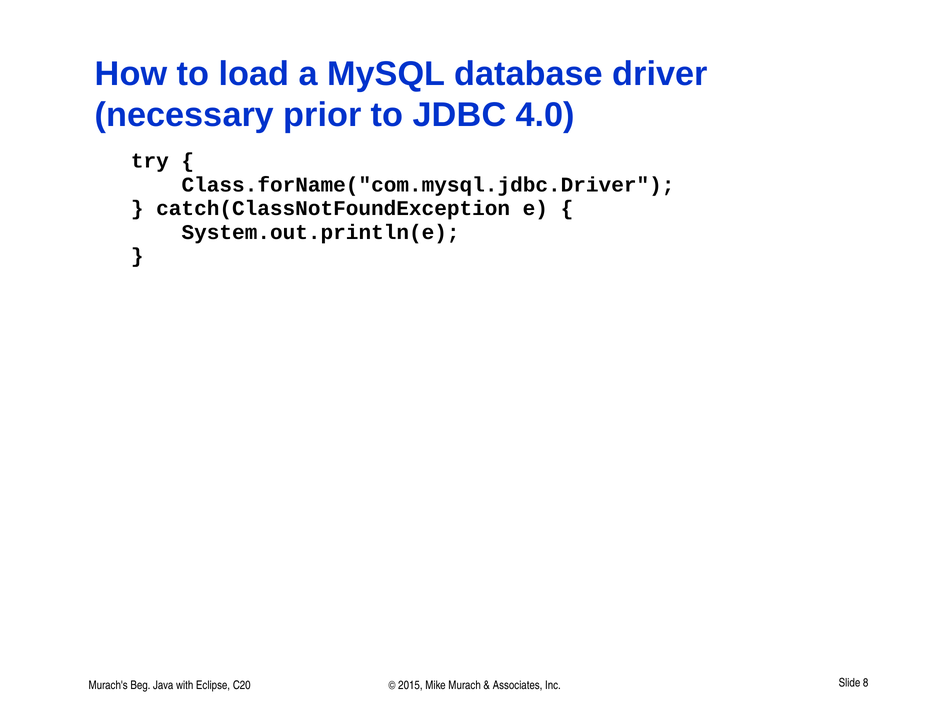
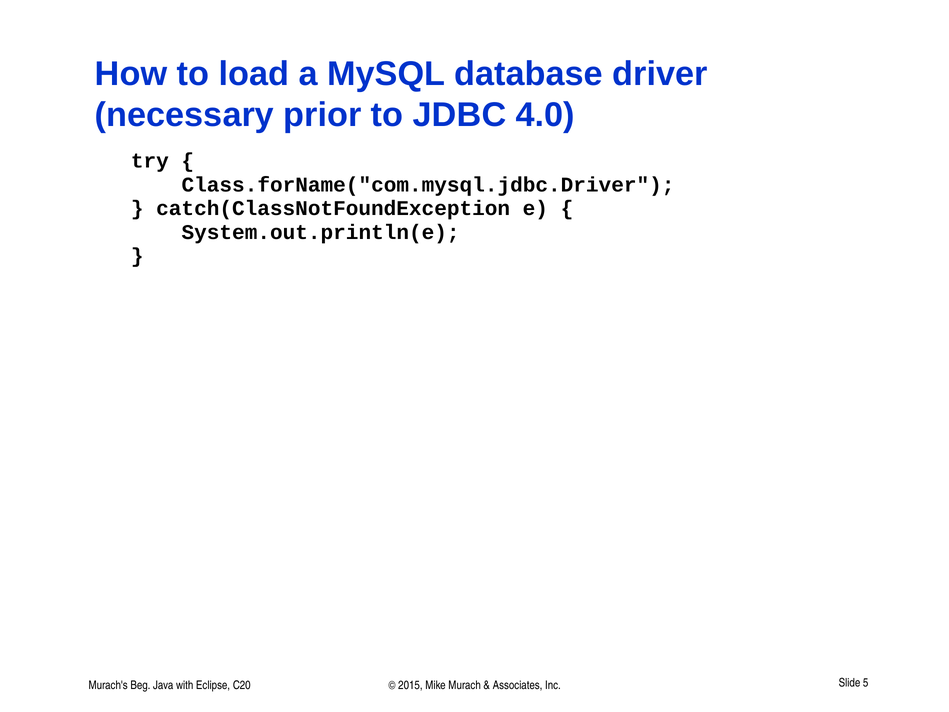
8: 8 -> 5 (866, 683)
